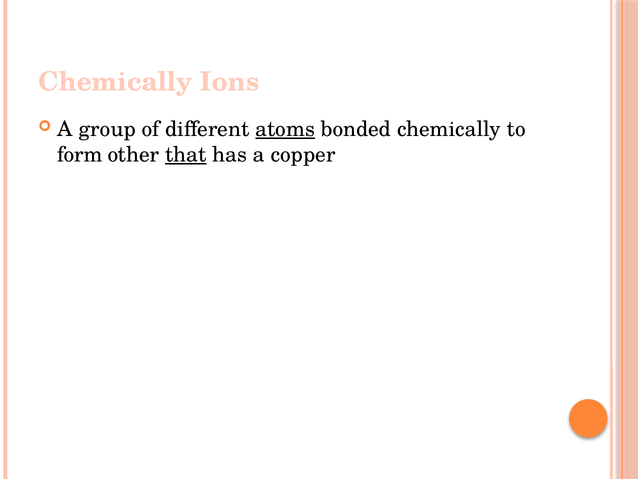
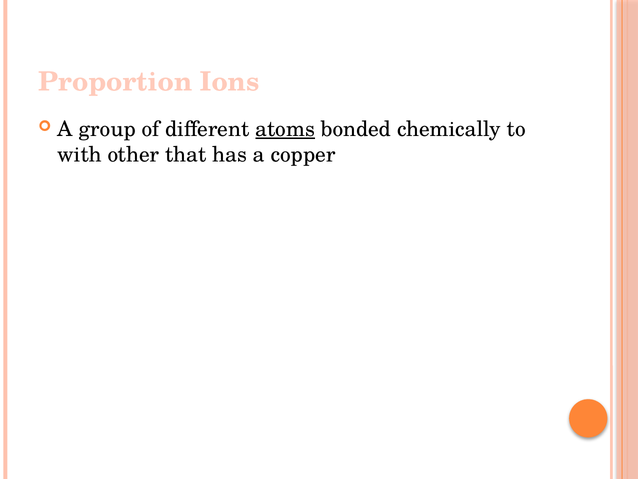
Chemically: Chemically -> Proportion (115, 82)
form: form -> with (80, 155)
that underline: present -> none (186, 155)
